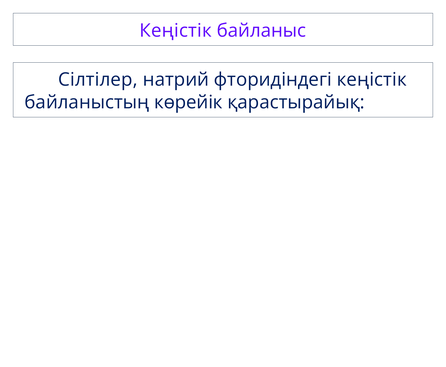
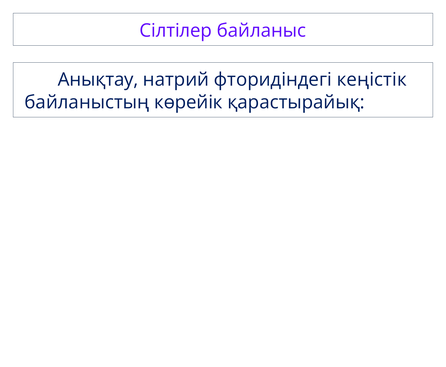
Кеңістік: Кеңістік -> Сілтілер (176, 31)
Сілтілер: Сілтілер -> Анықтау (98, 80)
